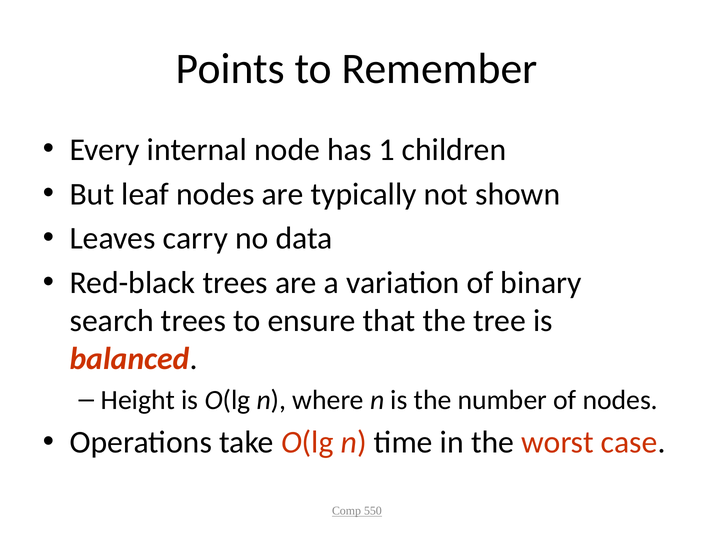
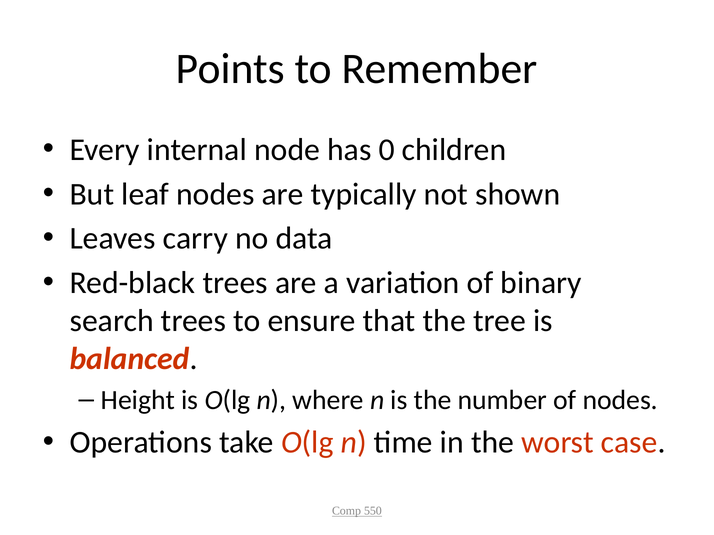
1: 1 -> 0 (387, 150)
